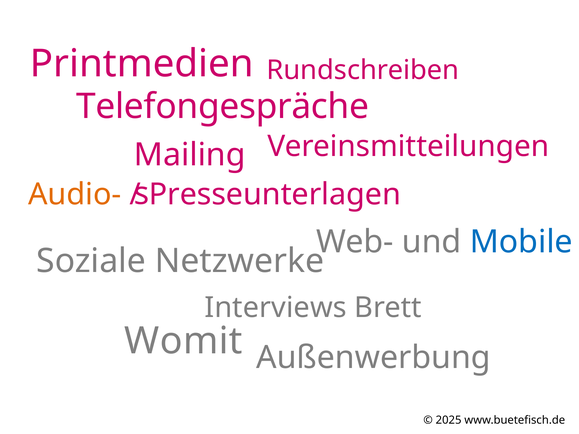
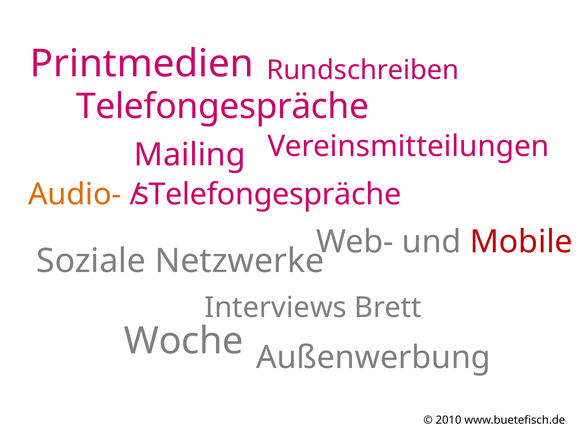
Presseunterlagen: Presseunterlagen -> Telefongespräche (275, 195)
Mobile colour: blue -> red (521, 242)
Womit: Womit -> Woche (184, 341)
2025: 2025 -> 2010 (449, 420)
